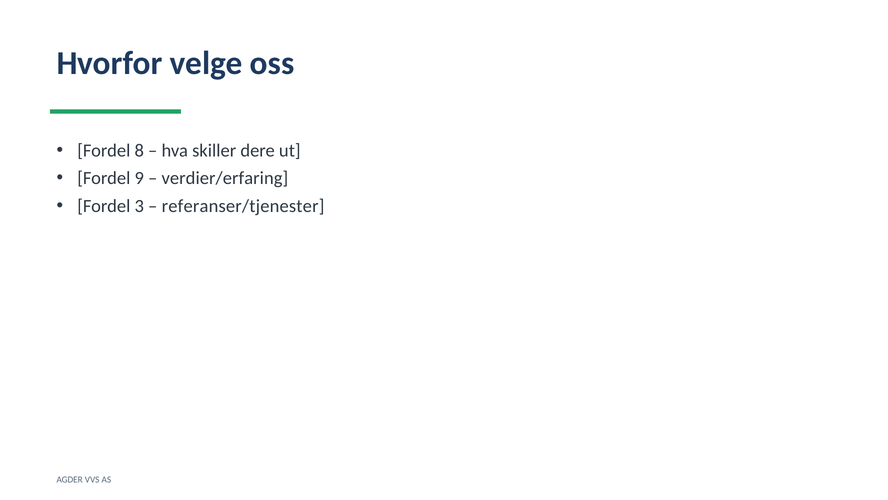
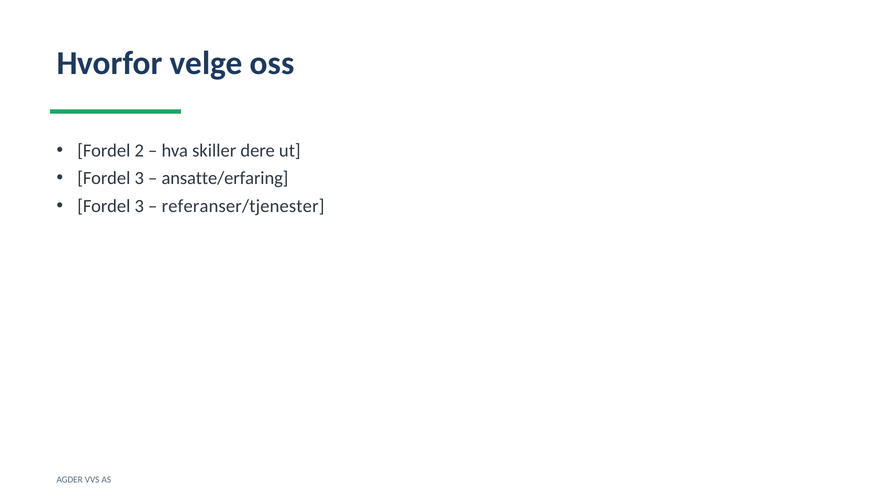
8: 8 -> 2 (139, 150)
9: 9 -> 3 (139, 178)
verdier/erfaring: verdier/erfaring -> ansatte/erfaring (225, 178)
